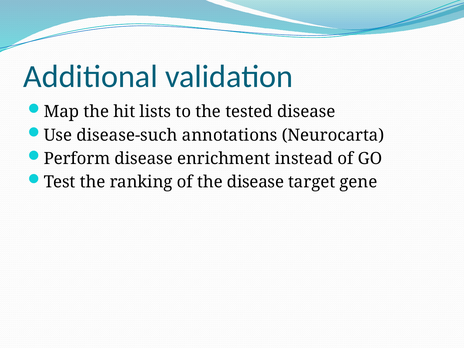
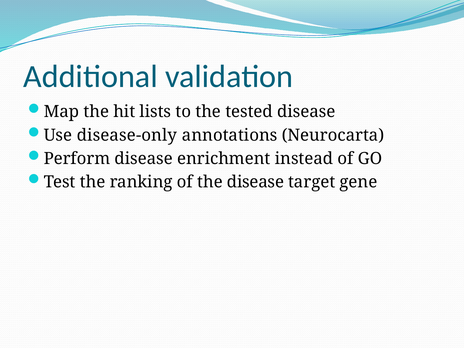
disease-such: disease-such -> disease-only (127, 135)
